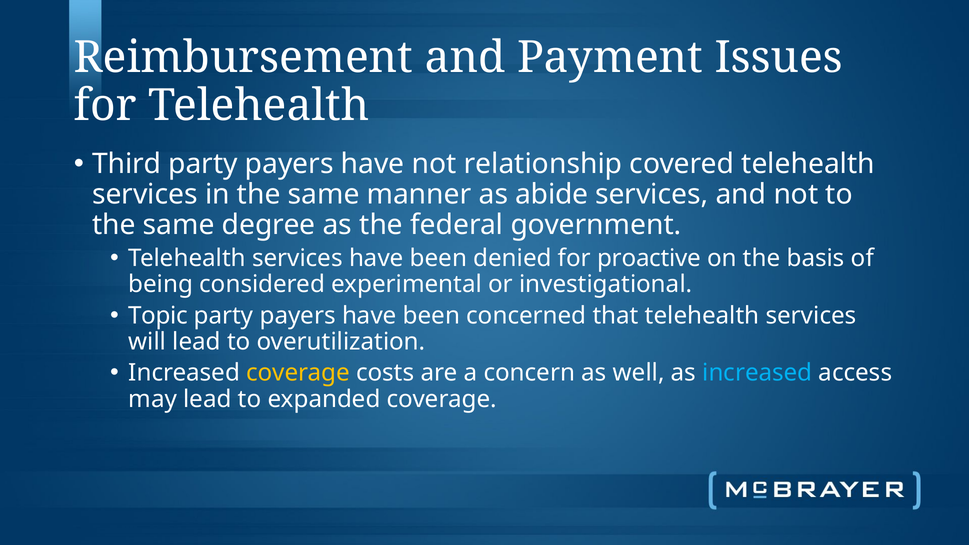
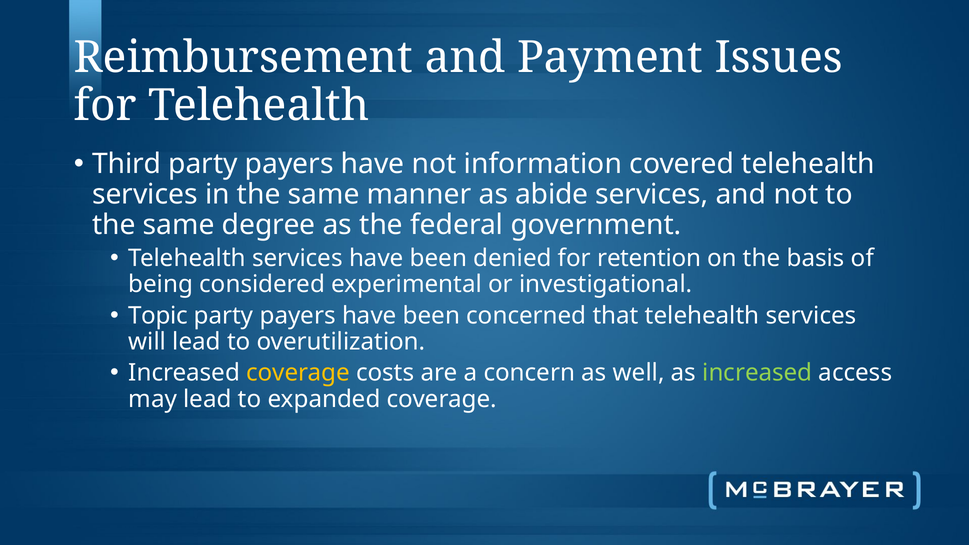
relationship: relationship -> information (543, 164)
proactive: proactive -> retention (649, 258)
increased colour: light blue -> light green (757, 373)
